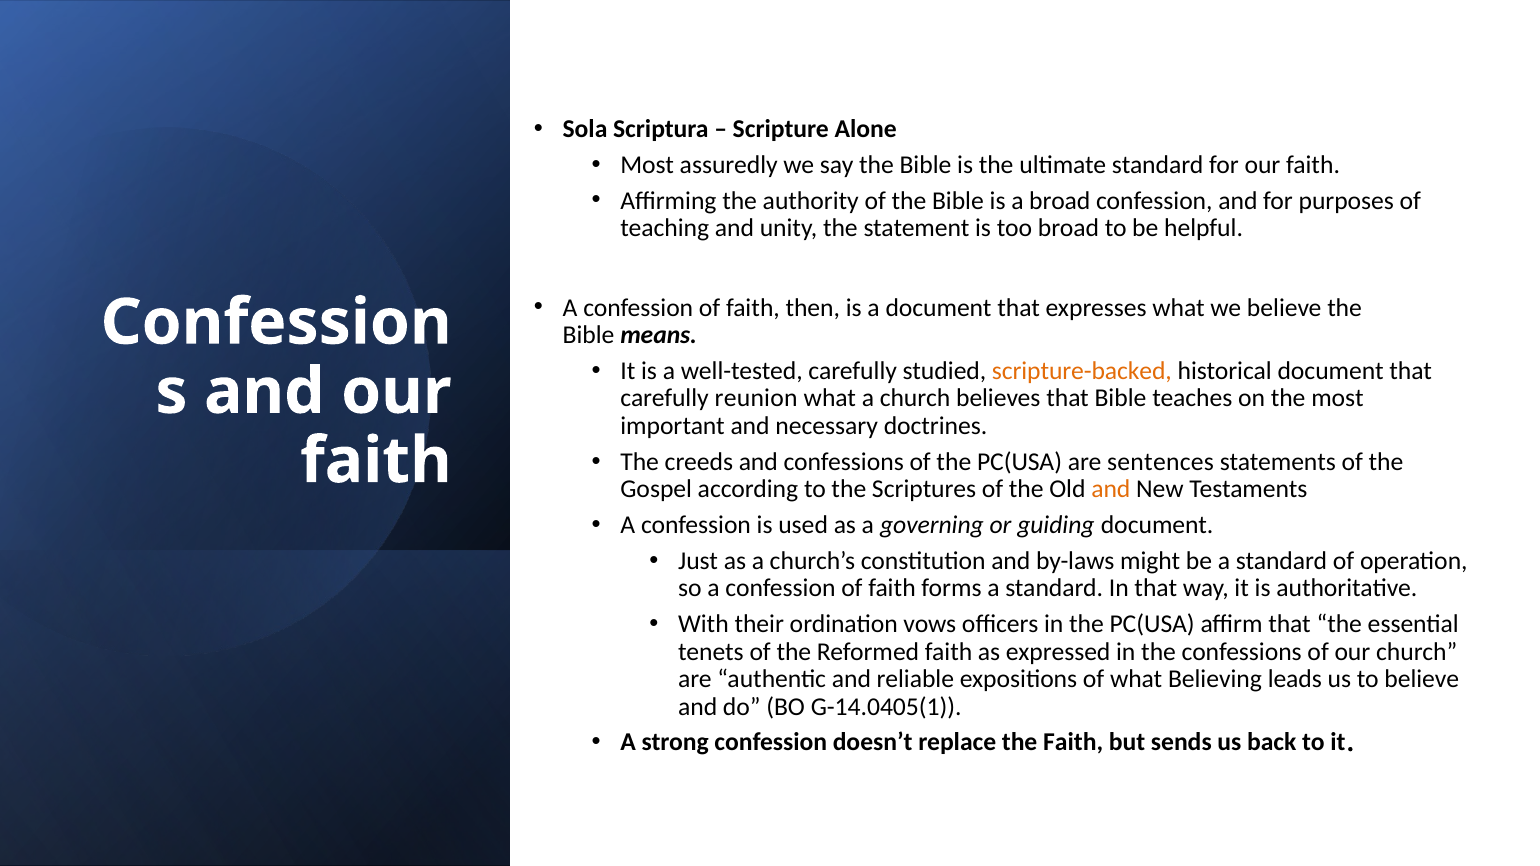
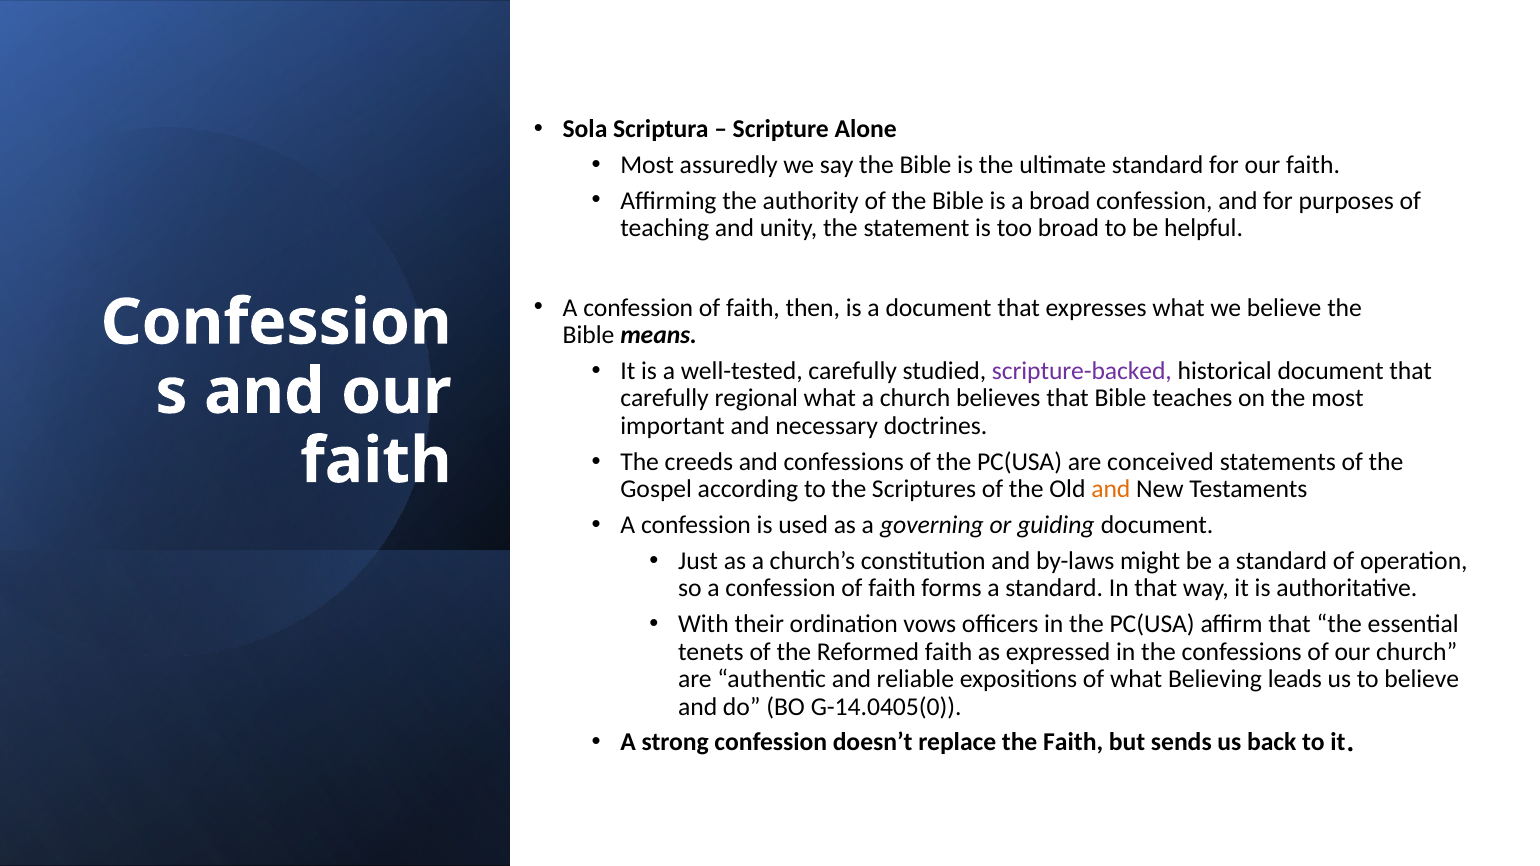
scripture-backed colour: orange -> purple (1082, 371)
reunion: reunion -> regional (756, 399)
sentences: sentences -> conceived (1161, 462)
G-14.0405(1: G-14.0405(1 -> G-14.0405(0 (886, 707)
